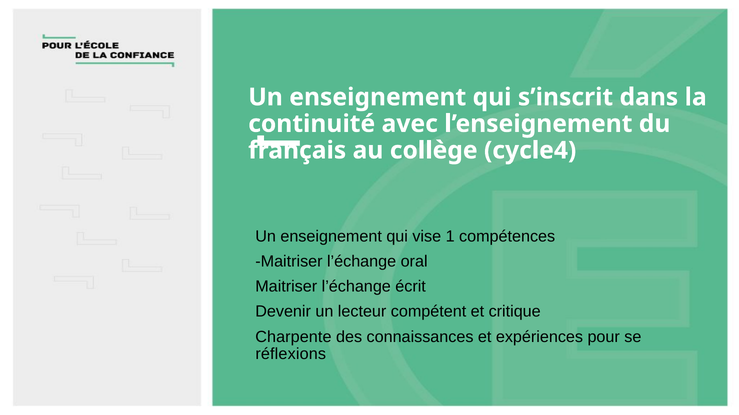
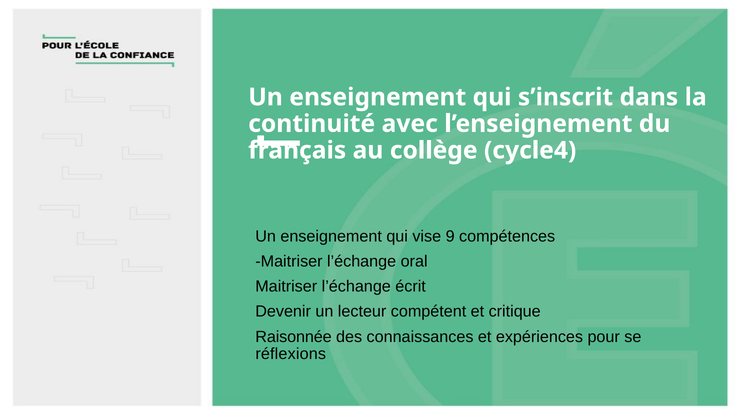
1: 1 -> 9 (450, 237)
Charpente: Charpente -> Raisonnée (294, 337)
